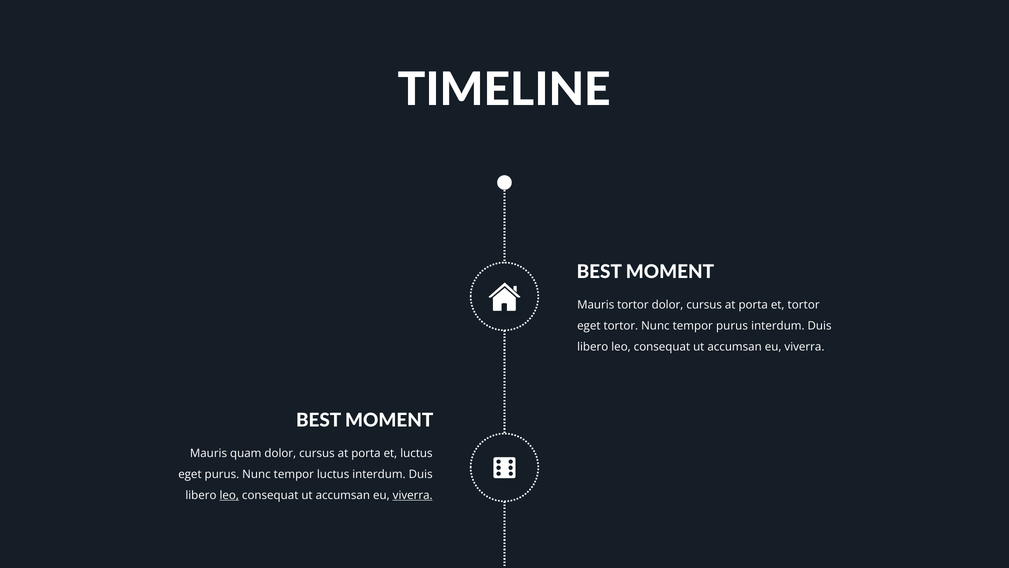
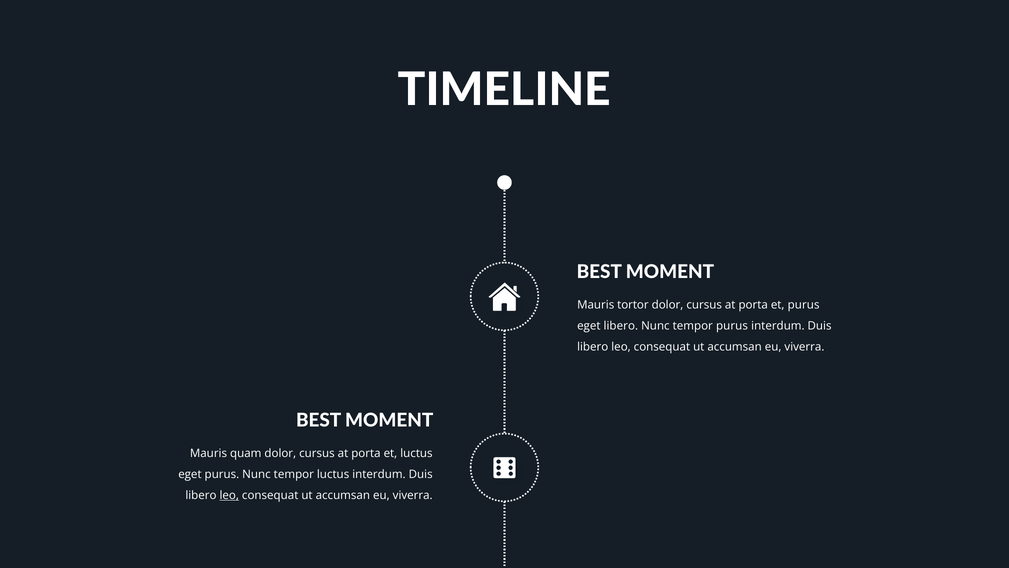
et tortor: tortor -> purus (804, 305)
eget tortor: tortor -> libero (621, 326)
viverra underline: present -> none (413, 495)
